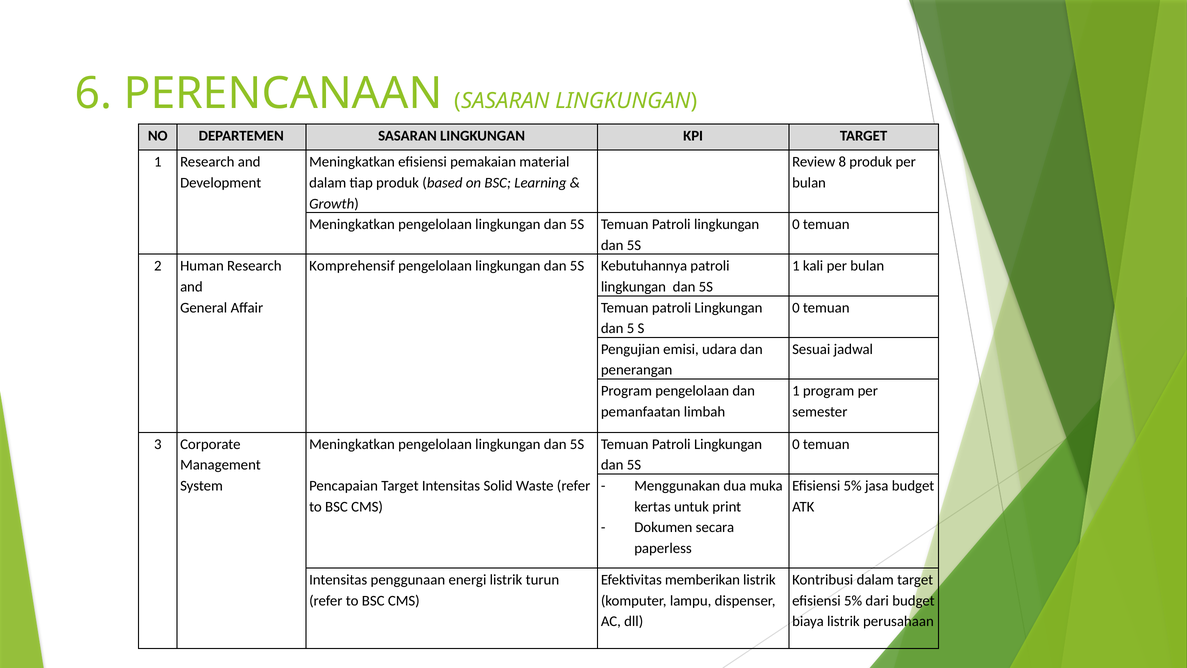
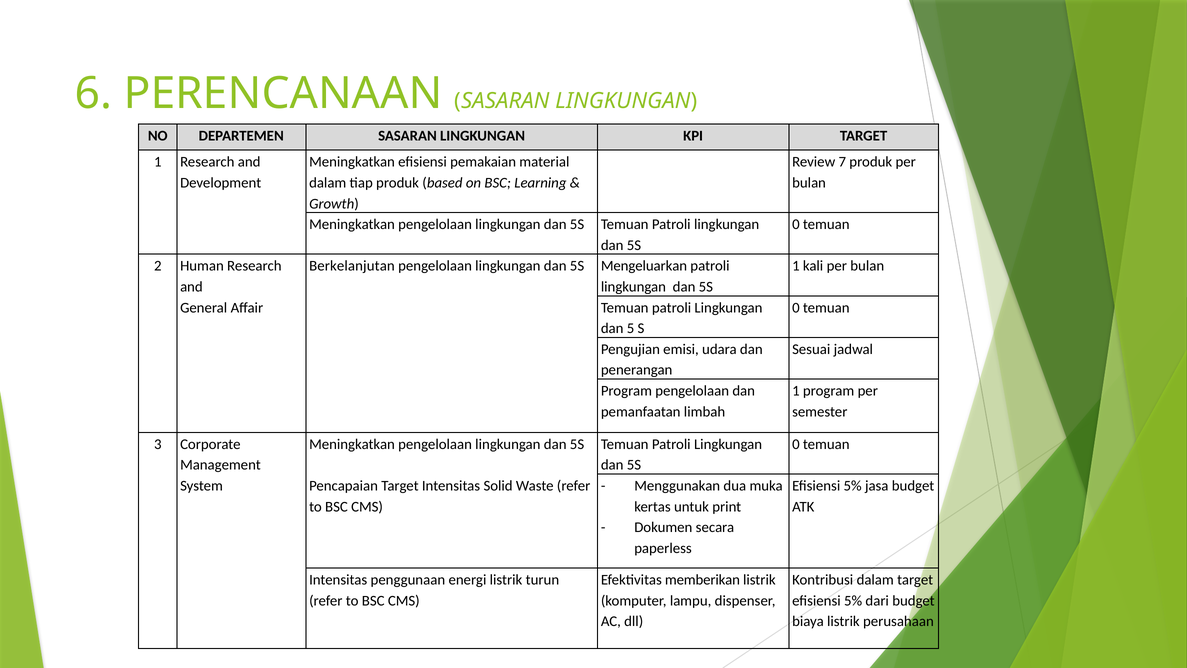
8: 8 -> 7 (842, 162)
Komprehensif: Komprehensif -> Berkelanjutan (352, 266)
Kebutuhannya: Kebutuhannya -> Mengeluarkan (644, 266)
